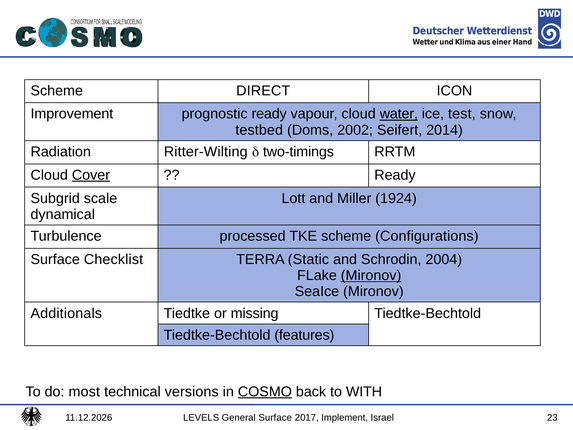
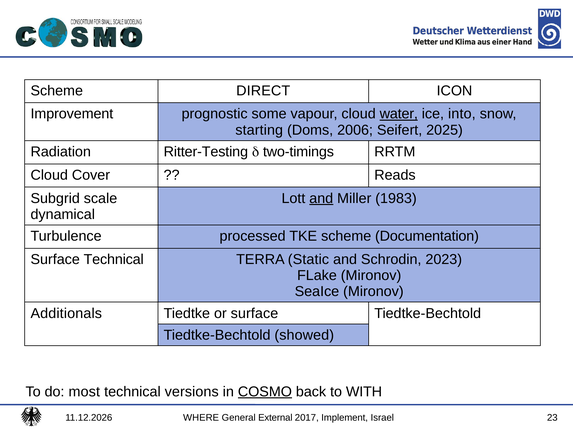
prognostic ready: ready -> some (269, 114)
test: test -> into (462, 114)
testbed: testbed -> starting (259, 130)
2002: 2002 -> 2006 (355, 130)
2014: 2014 -> 2025 (445, 130)
Ritter-Wilting: Ritter-Wilting -> Ritter-Testing (206, 152)
Cover underline: present -> none (91, 175)
Ready: Ready -> Reads (395, 175)
and underline: none -> present (321, 198)
1924: 1924 -> 1983 (396, 198)
Configurations: Configurations -> Documentation (427, 236)
Surface Checklist: Checklist -> Technical (114, 259)
2004: 2004 -> 2023 (444, 259)
Mironov underline: present -> none (371, 275)
or missing: missing -> surface (254, 313)
features: features -> showed (304, 335)
LEVELS: LEVELS -> WHERE (201, 418)
General Surface: Surface -> External (275, 418)
